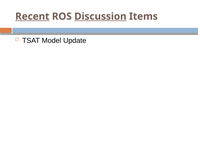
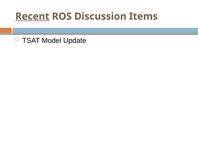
Discussion underline: present -> none (100, 16)
